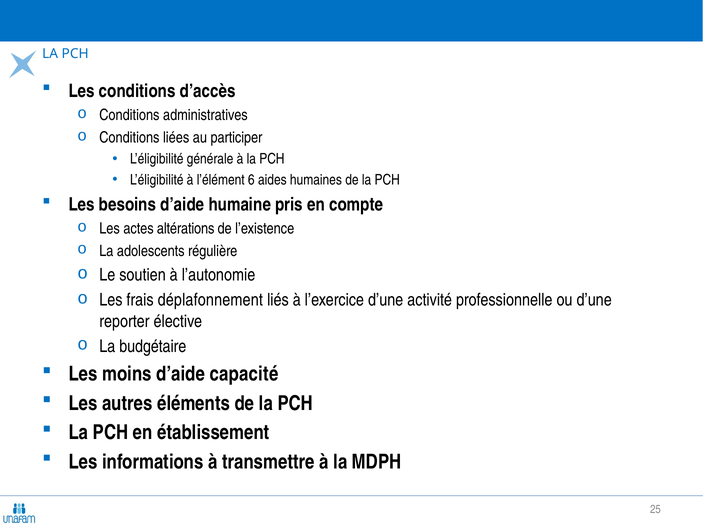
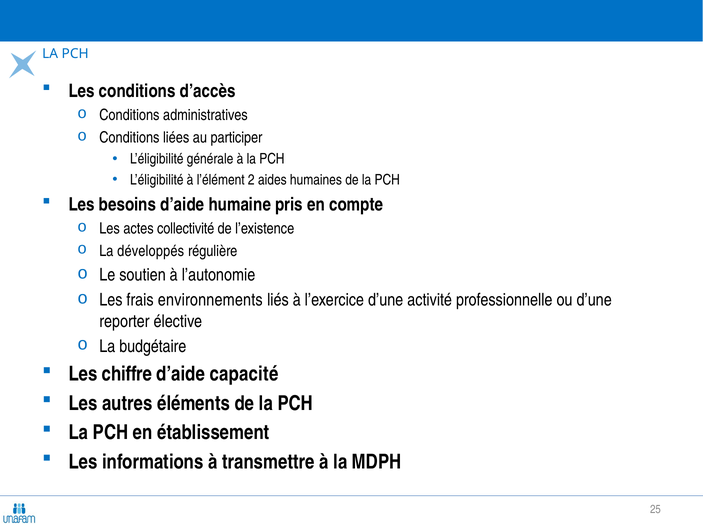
6: 6 -> 2 (251, 180)
altérations: altérations -> collectivité (186, 229)
adolescents: adolescents -> développés (151, 251)
déplafonnement: déplafonnement -> environnements (210, 300)
moins: moins -> chiffre (127, 374)
